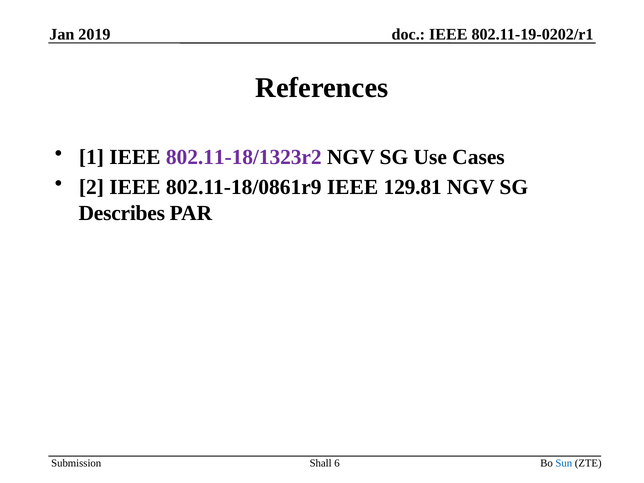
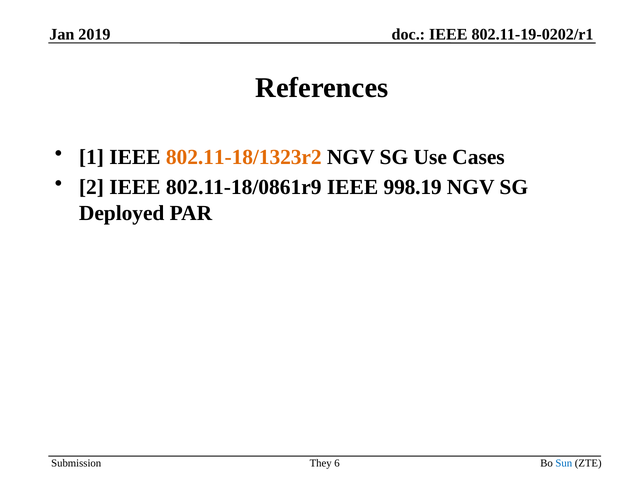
802.11-18/1323r2 colour: purple -> orange (244, 157)
129.81: 129.81 -> 998.19 (413, 187)
Describes: Describes -> Deployed (122, 213)
Shall: Shall -> They (321, 463)
